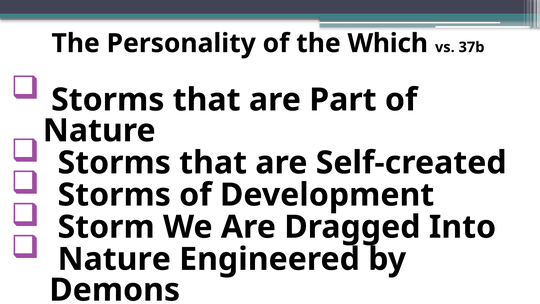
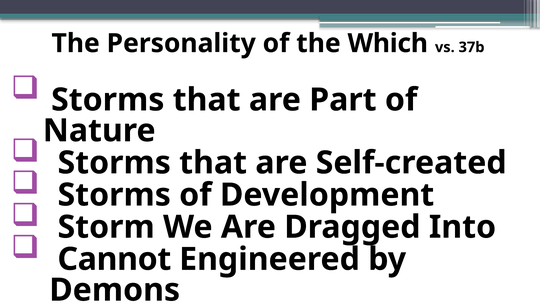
Nature: Nature -> Cannot (114, 259)
